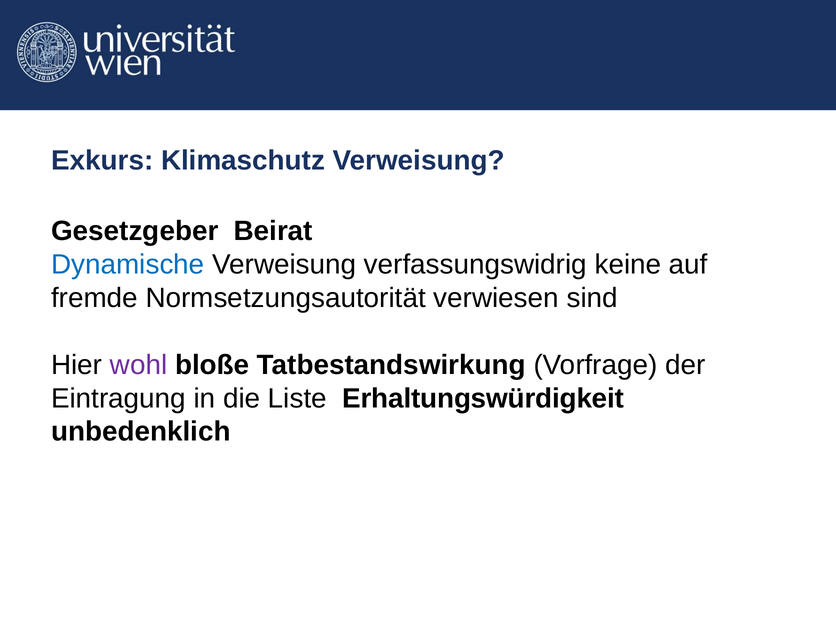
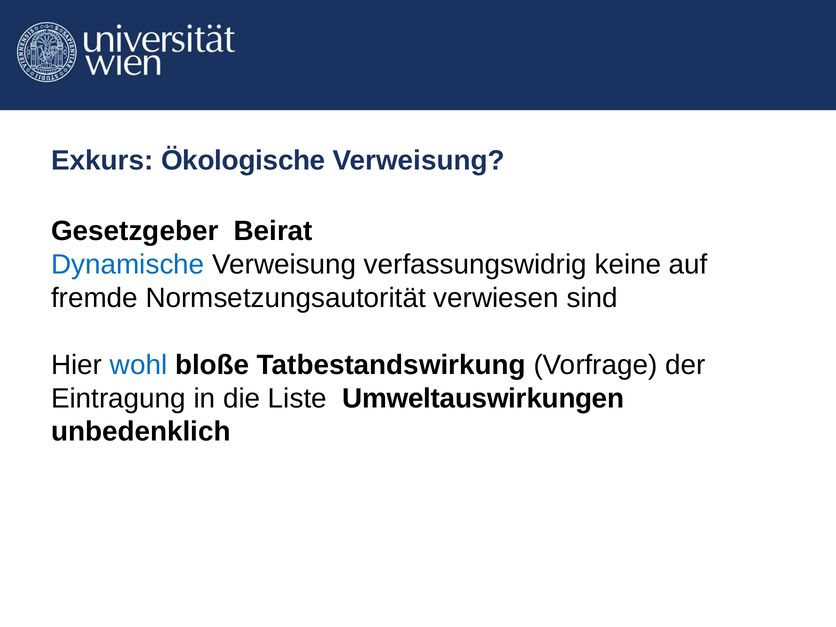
Klimaschutz: Klimaschutz -> Ökologische (243, 161)
wohl colour: purple -> blue (139, 365)
Erhaltungswürdigkeit: Erhaltungswürdigkeit -> Umweltauswirkungen (483, 398)
